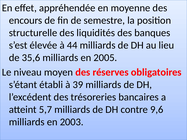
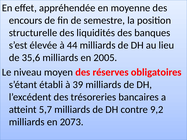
9,6: 9,6 -> 9,2 (157, 110)
2003: 2003 -> 2073 (72, 122)
